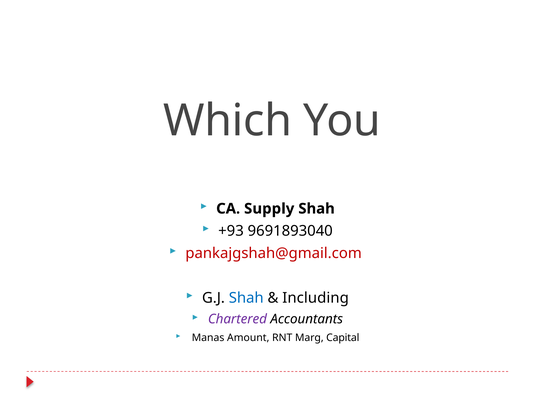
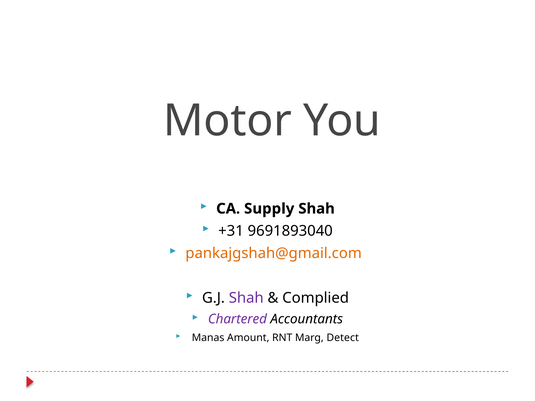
Which: Which -> Motor (227, 121)
+93: +93 -> +31 (231, 231)
pankajgshah@gmail.com colour: red -> orange (274, 253)
Shah colour: blue -> purple (246, 298)
Including: Including -> Complied (316, 298)
Capital: Capital -> Detect (343, 338)
